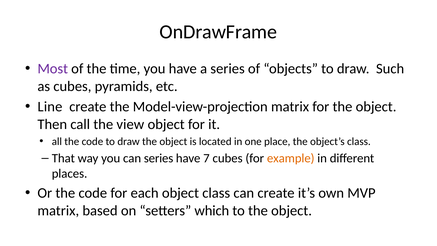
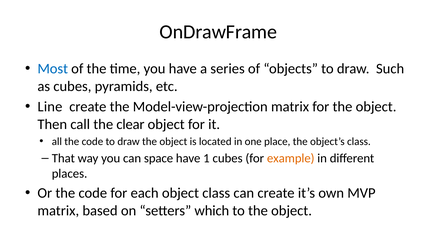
Most colour: purple -> blue (53, 69)
view: view -> clear (130, 124)
can series: series -> space (159, 158)
7: 7 -> 1 (206, 158)
